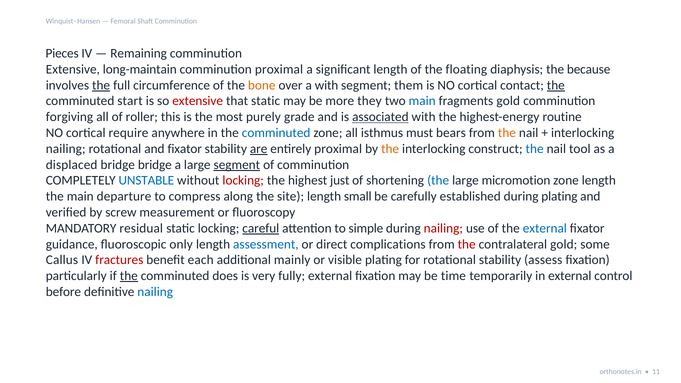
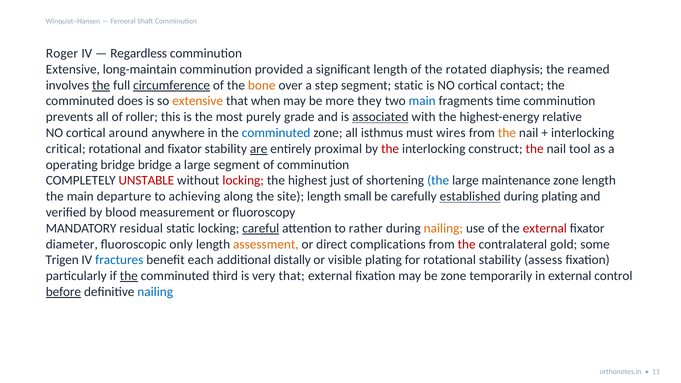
Pieces: Pieces -> Roger (62, 53)
Remaining: Remaining -> Regardless (139, 53)
comminution proximal: proximal -> provided (279, 69)
floating: floating -> rotated (466, 69)
because: because -> reamed (589, 69)
circumference underline: none -> present (172, 85)
a with: with -> step (326, 85)
segment them: them -> static (409, 85)
the underline: present -> none (556, 85)
start: start -> does (130, 101)
extensive colour: red -> orange (198, 101)
that static: static -> when (266, 101)
fragments gold: gold -> time (508, 101)
forgiving: forgiving -> prevents (70, 117)
routine: routine -> relative (562, 117)
require: require -> around (128, 133)
bears: bears -> wires (451, 133)
nailing: nailing -> critical (66, 149)
the colour: orange -> red (390, 149)
the colour: blue -> red (535, 149)
displaced: displaced -> operating (72, 165)
segment underline: present -> none (237, 165)
UNSTABLE colour: blue -> red (146, 181)
micromotion: micromotion -> maintenance (516, 181)
compress: compress -> achieving (195, 196)
established underline: none -> present (470, 196)
screw: screw -> blood (121, 212)
simple: simple -> rather (366, 228)
nailing colour: red -> orange (443, 228)
external colour: blue -> red (545, 228)
guidance: guidance -> diameter (72, 244)
assessment colour: blue -> orange (266, 244)
Callus: Callus -> Trigen (62, 260)
fractures colour: red -> blue (119, 260)
mainly: mainly -> distally (292, 260)
does: does -> third (225, 276)
very fully: fully -> that (292, 276)
be time: time -> zone (454, 276)
before underline: none -> present (63, 292)
